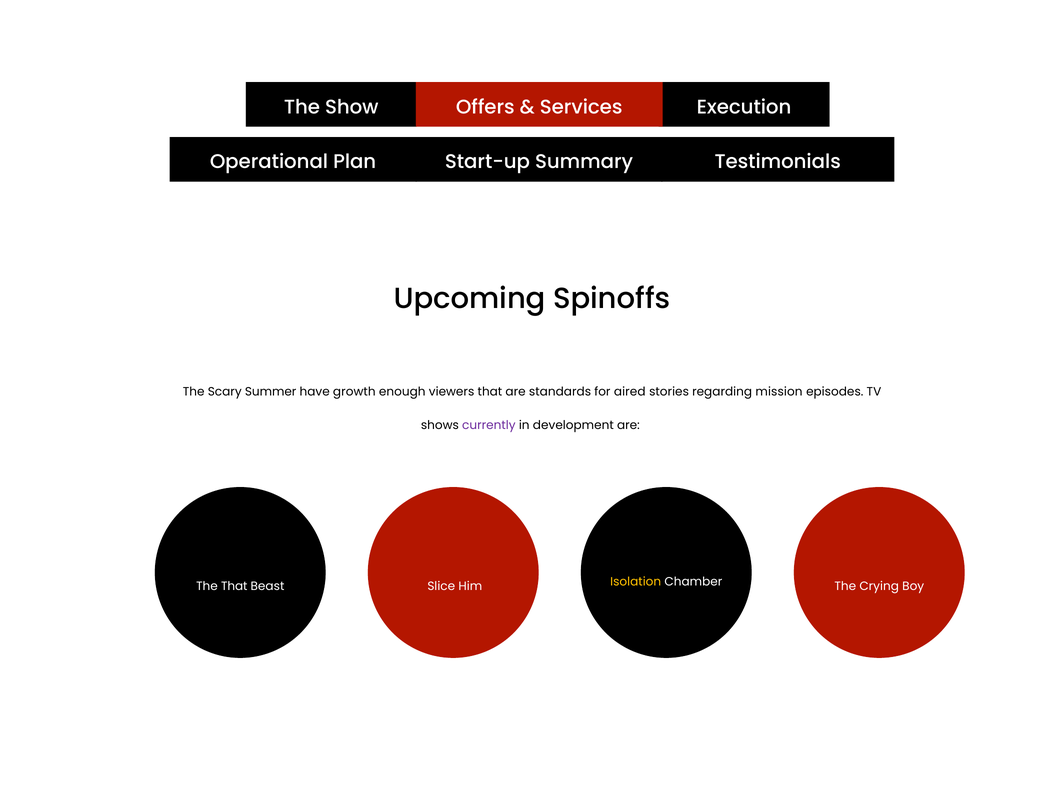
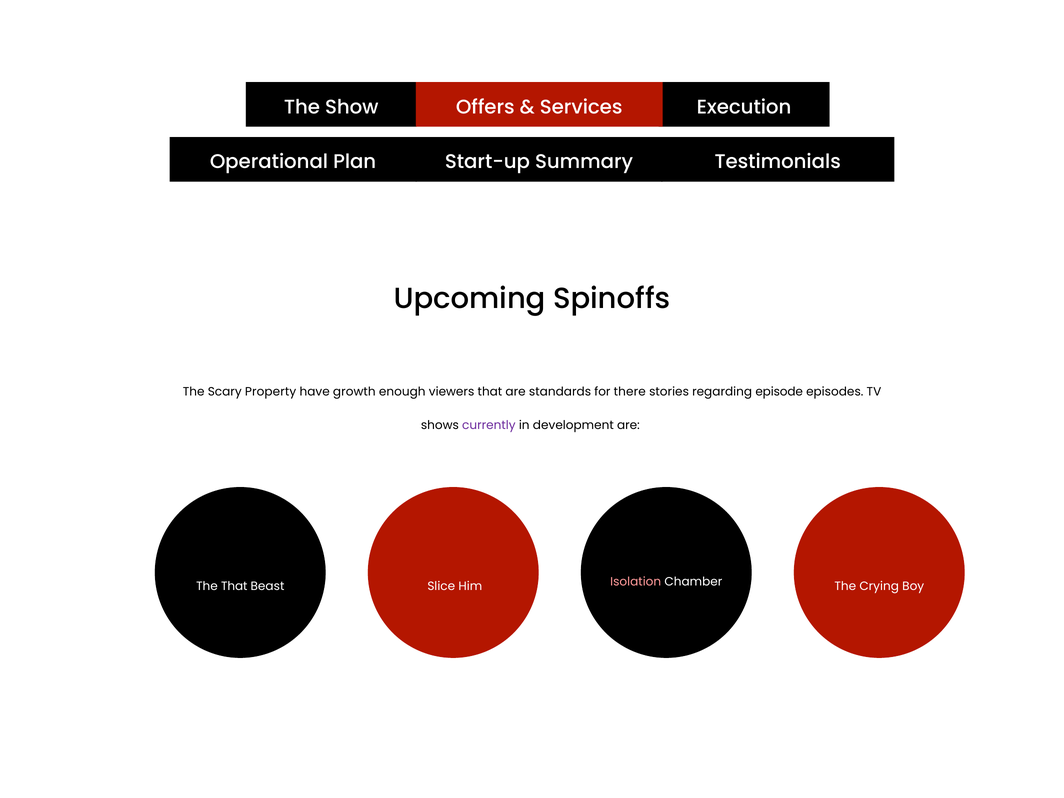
Summer: Summer -> Property (271, 392)
aired: aired -> there (630, 392)
mission: mission -> episode (779, 392)
Isolation colour: yellow -> pink (636, 582)
